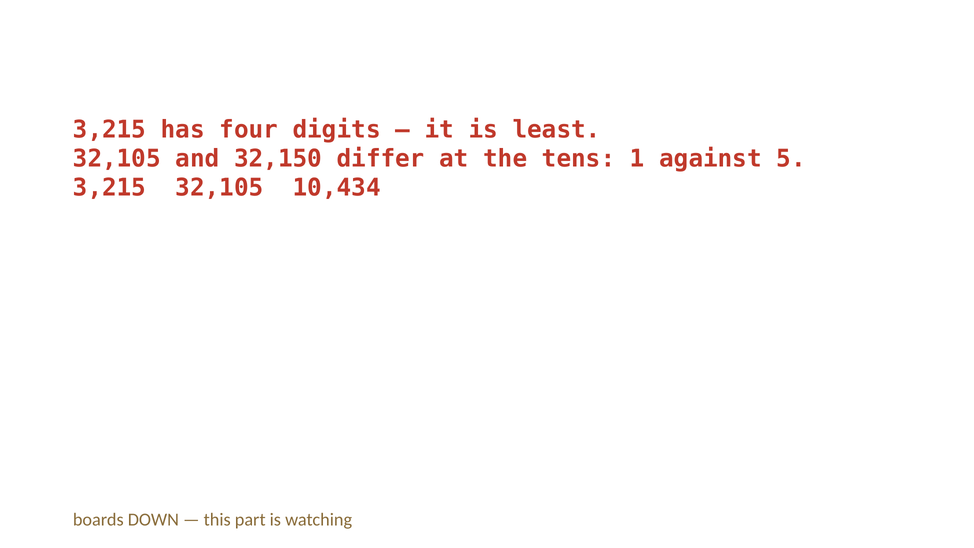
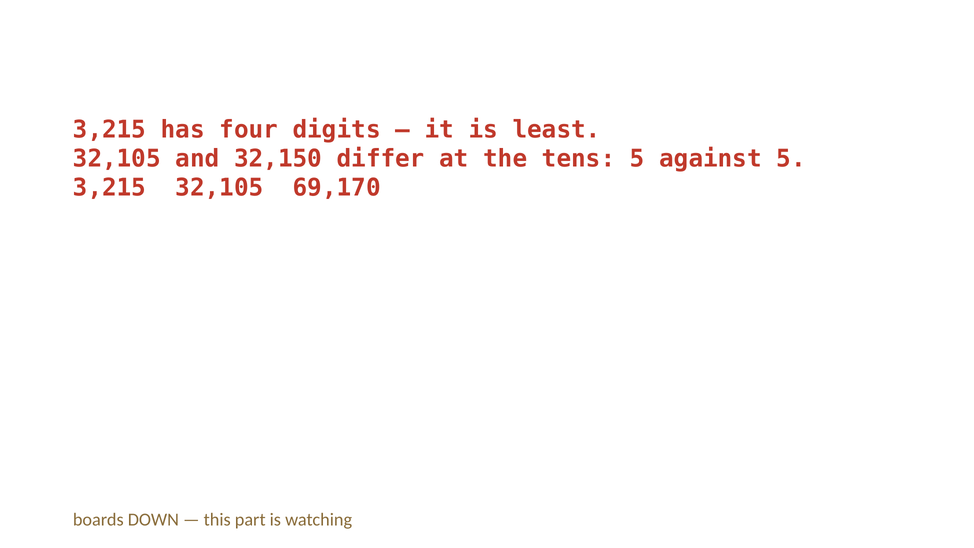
tens 1: 1 -> 5 (637, 159)
10,434: 10,434 -> 69,170 (337, 188)
